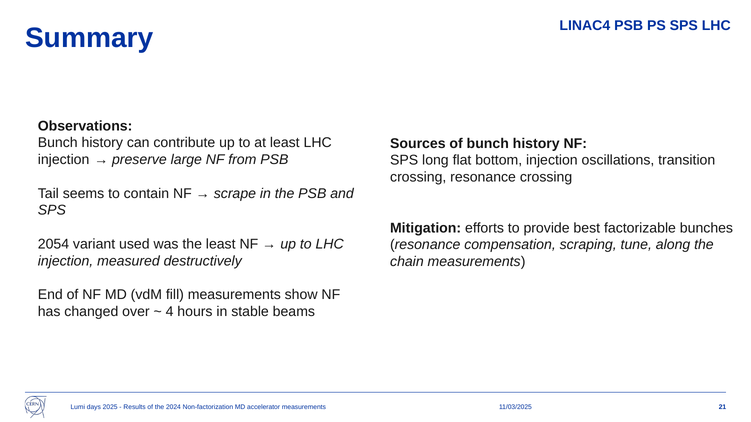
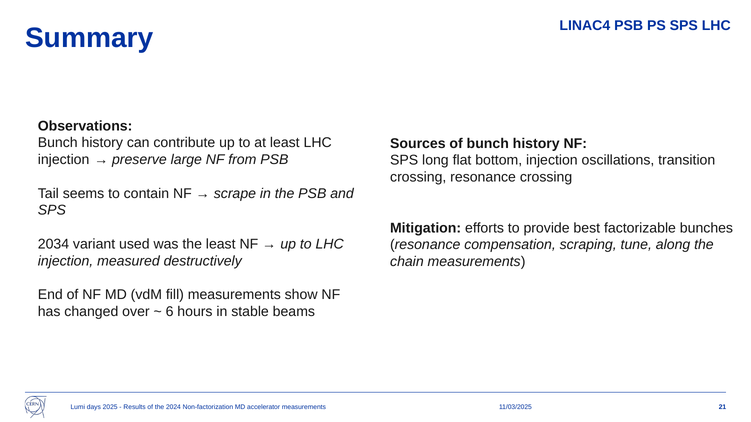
2054: 2054 -> 2034 (53, 244)
4: 4 -> 6 (170, 312)
